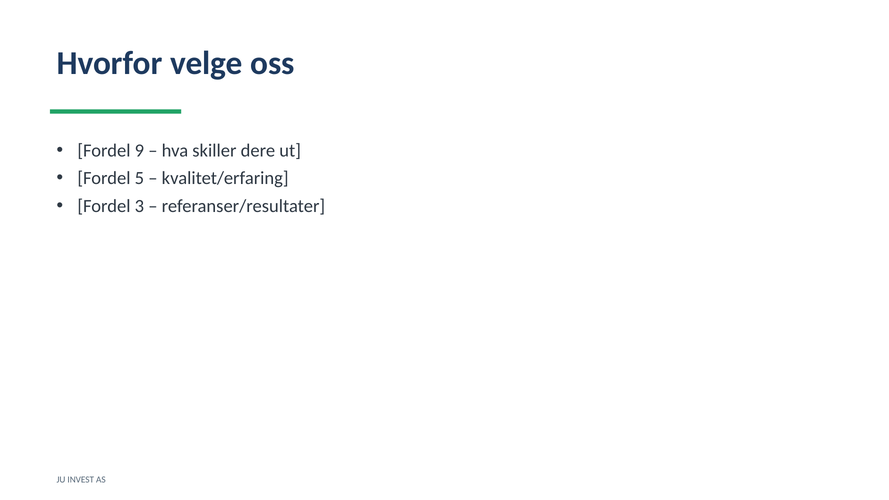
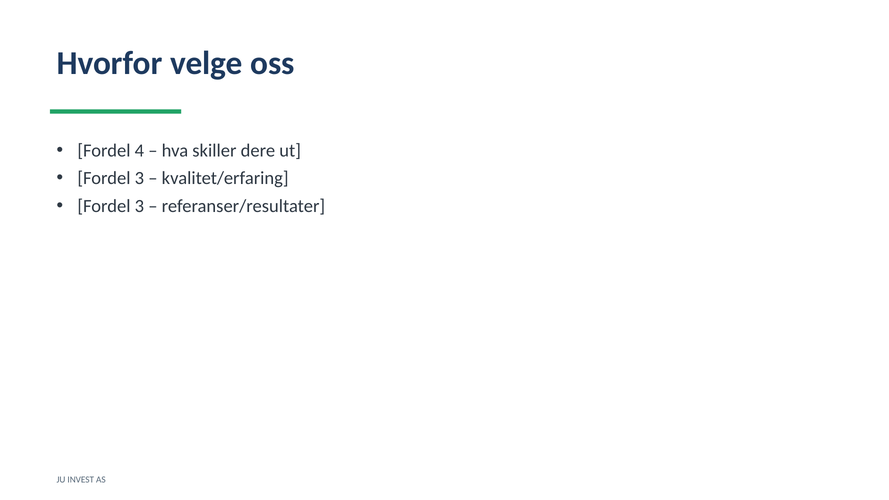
9: 9 -> 4 (139, 151)
5: 5 -> 3 (139, 178)
